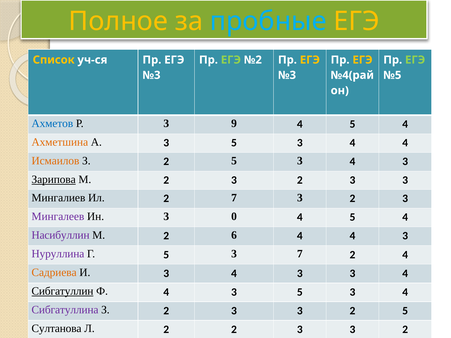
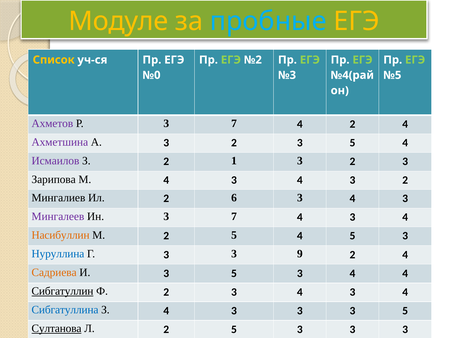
Полное: Полное -> Модуле (118, 21)
ЕГЭ colour: yellow -> light green (310, 60)
ЕГЭ colour: yellow -> light green (363, 60)
№3: №3 -> №0 (151, 75)
Ахметов colour: blue -> purple (52, 123)
Р 3 9: 9 -> 7 (234, 123)
5: 5 -> 2 (352, 124)
Ахметшина colour: orange -> purple (60, 142)
А 3 5: 5 -> 2 (234, 143)
4: 4 -> 5 (352, 143)
Исмаилов colour: orange -> purple (55, 161)
З 2 5: 5 -> 1 (234, 161)
4: 4 -> 2 (352, 162)
Зарипова underline: present -> none (54, 180)
2: 2 -> 4 (166, 180)
2: 2 -> 4 (300, 180)
3: 3 -> 2 (405, 180)
2 7: 7 -> 6 (234, 198)
2: 2 -> 4 (352, 199)
Ин 3 0: 0 -> 7 (234, 217)
5: 5 -> 3 (352, 217)
Насибуллин colour: purple -> orange (61, 235)
М 2 6: 6 -> 5 (234, 235)
4: 4 -> 5 (352, 236)
Нуруллина colour: purple -> blue (58, 254)
Г 5: 5 -> 3 (166, 255)
3 7: 7 -> 9 (300, 254)
И 3 4: 4 -> 5 (234, 274)
3: 3 -> 4 (352, 274)
Ф 4: 4 -> 2 (166, 292)
5: 5 -> 4 (300, 292)
Сибгатуллина colour: purple -> blue (65, 310)
2: 2 -> 4 (166, 311)
2: 2 -> 3 (352, 311)
Султанова underline: none -> present (57, 329)
Л 2 2: 2 -> 5 (234, 330)
2: 2 -> 3 (405, 330)
